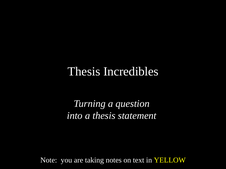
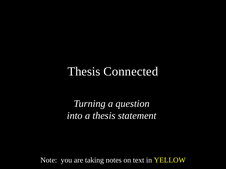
Incredibles: Incredibles -> Connected (131, 72)
